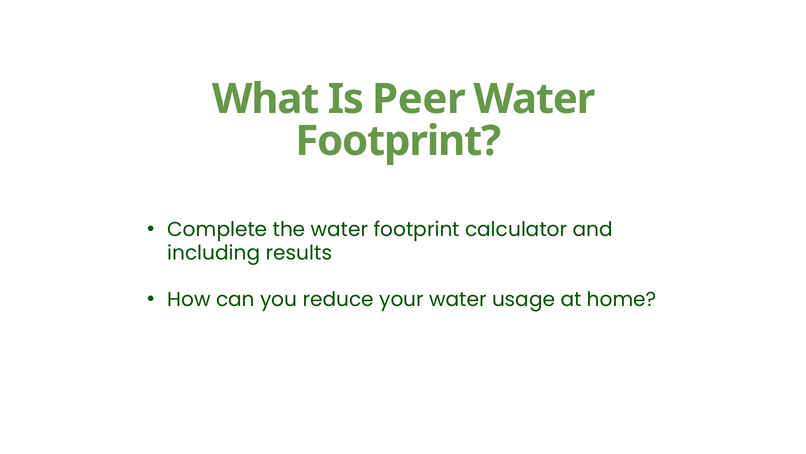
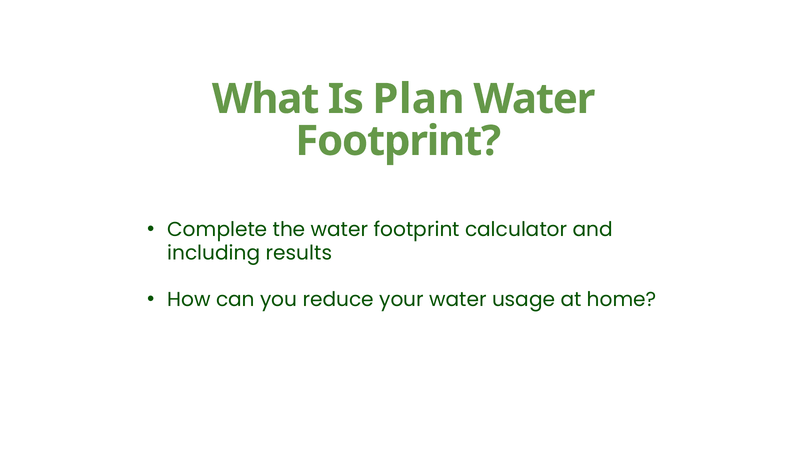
Peer: Peer -> Plan (418, 99)
